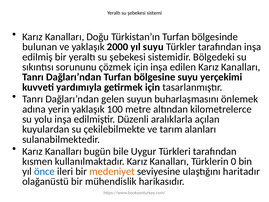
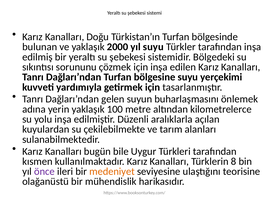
0: 0 -> 8 (234, 161)
önce colour: blue -> purple (44, 171)
haritadır: haritadır -> teorisine (242, 171)
